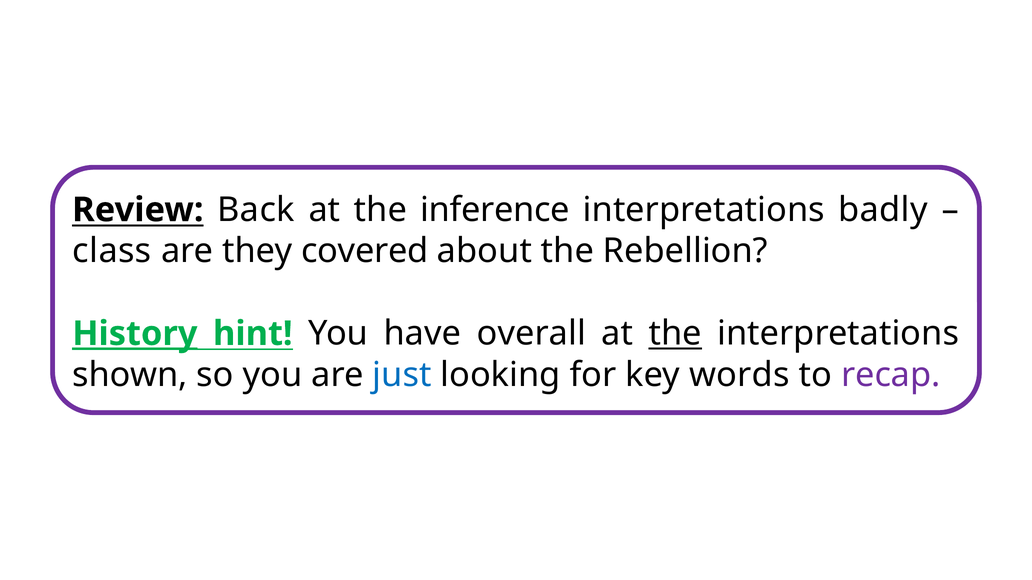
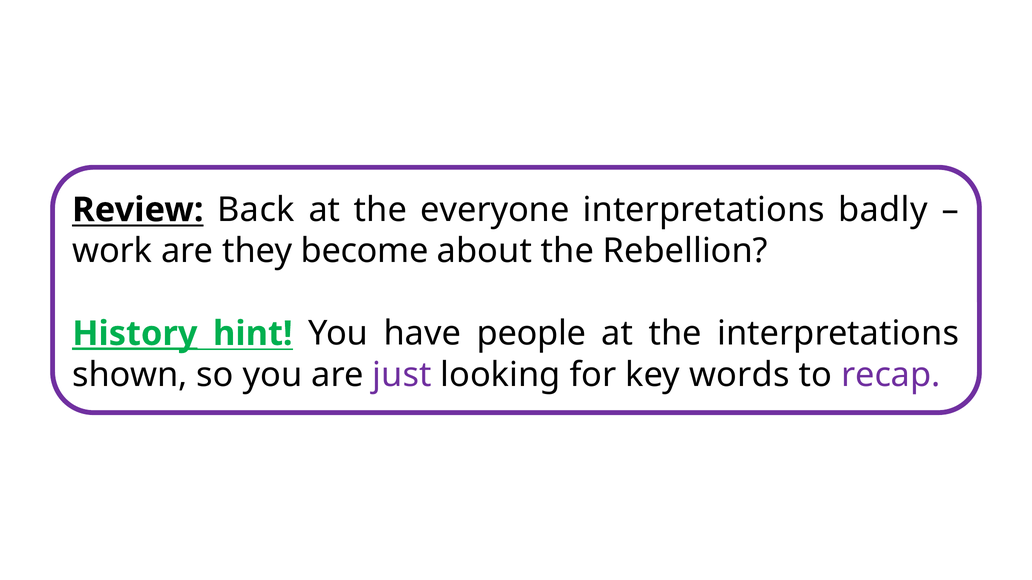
inference: inference -> everyone (495, 210)
class: class -> work (112, 251)
covered: covered -> become (365, 251)
overall: overall -> people (531, 334)
the underline: present -> none (675, 334)
just colour: blue -> purple (402, 375)
